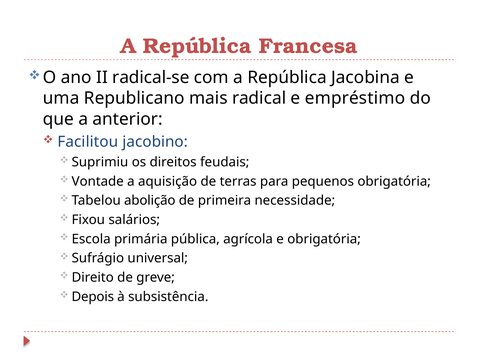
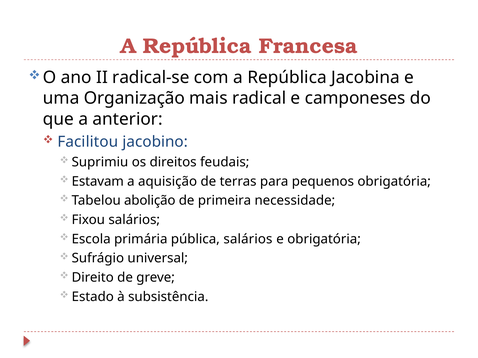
Republicano: Republicano -> Organização (134, 98)
empréstimo: empréstimo -> camponeses (355, 98)
Vontade: Vontade -> Estavam (98, 182)
pública agrícola: agrícola -> salários (248, 239)
Depois: Depois -> Estado (93, 297)
